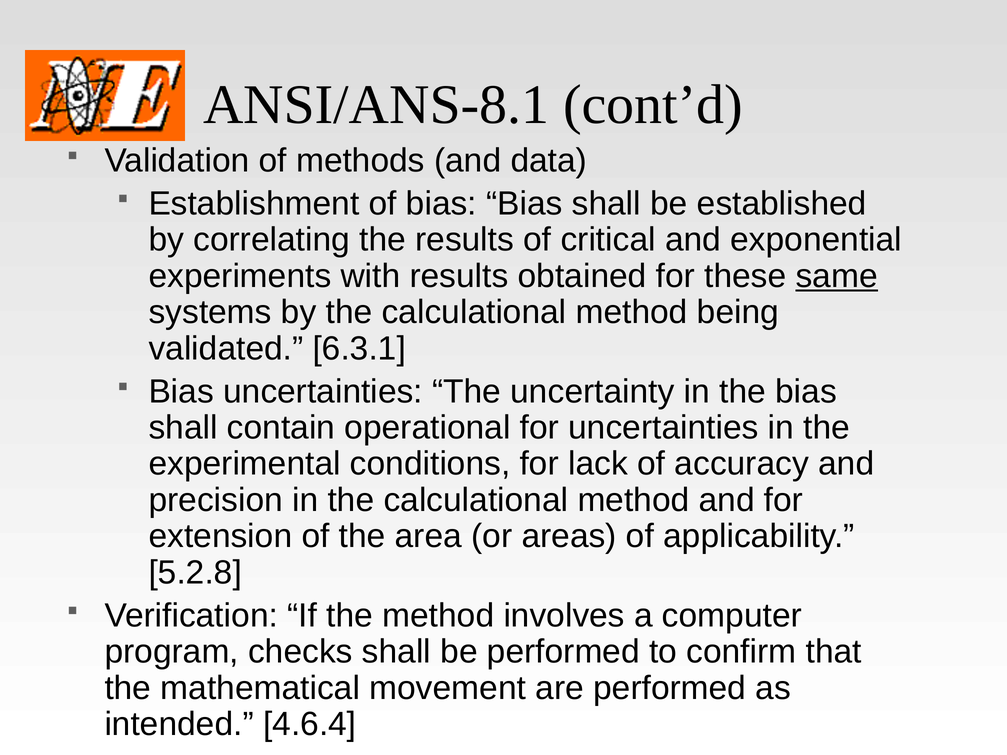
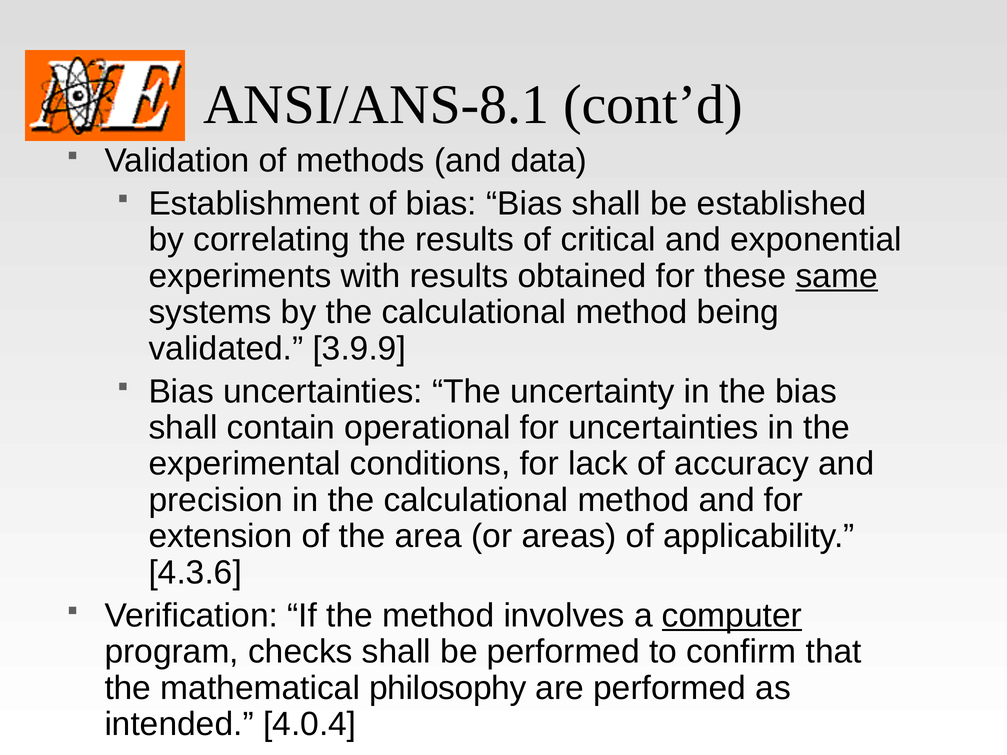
6.3.1: 6.3.1 -> 3.9.9 (359, 349)
5.2.8: 5.2.8 -> 4.3.6 (195, 573)
computer underline: none -> present (732, 616)
movement: movement -> philosophy (448, 688)
4.6.4: 4.6.4 -> 4.0.4 (310, 724)
